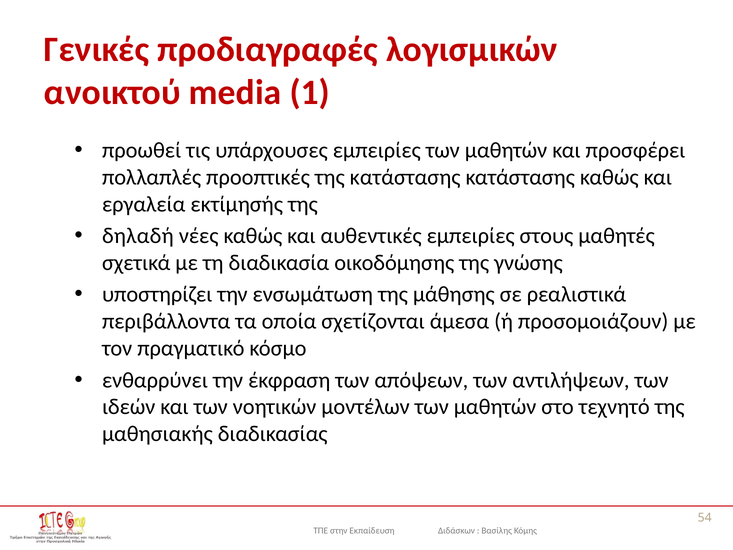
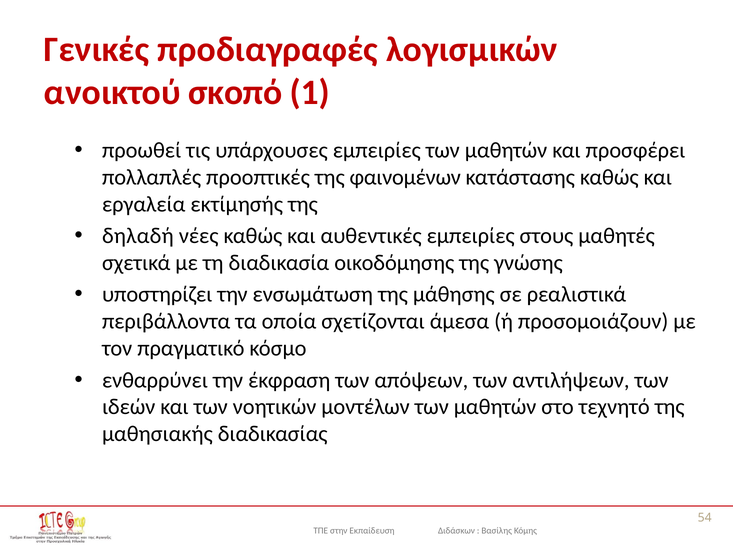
media: media -> σκοπό (235, 92)
της κατάστασης: κατάστασης -> φαινομένων (405, 177)
